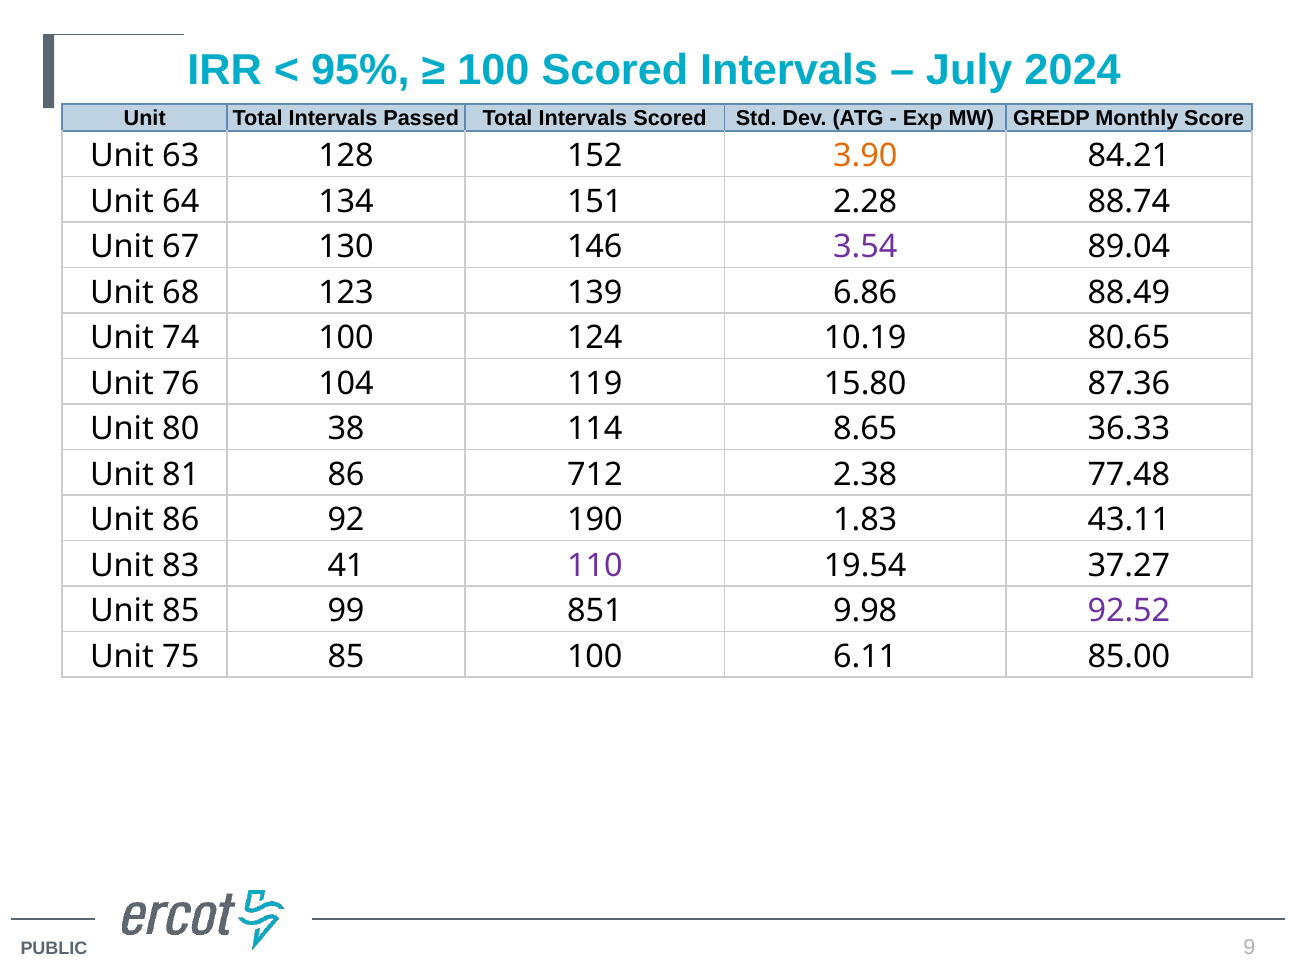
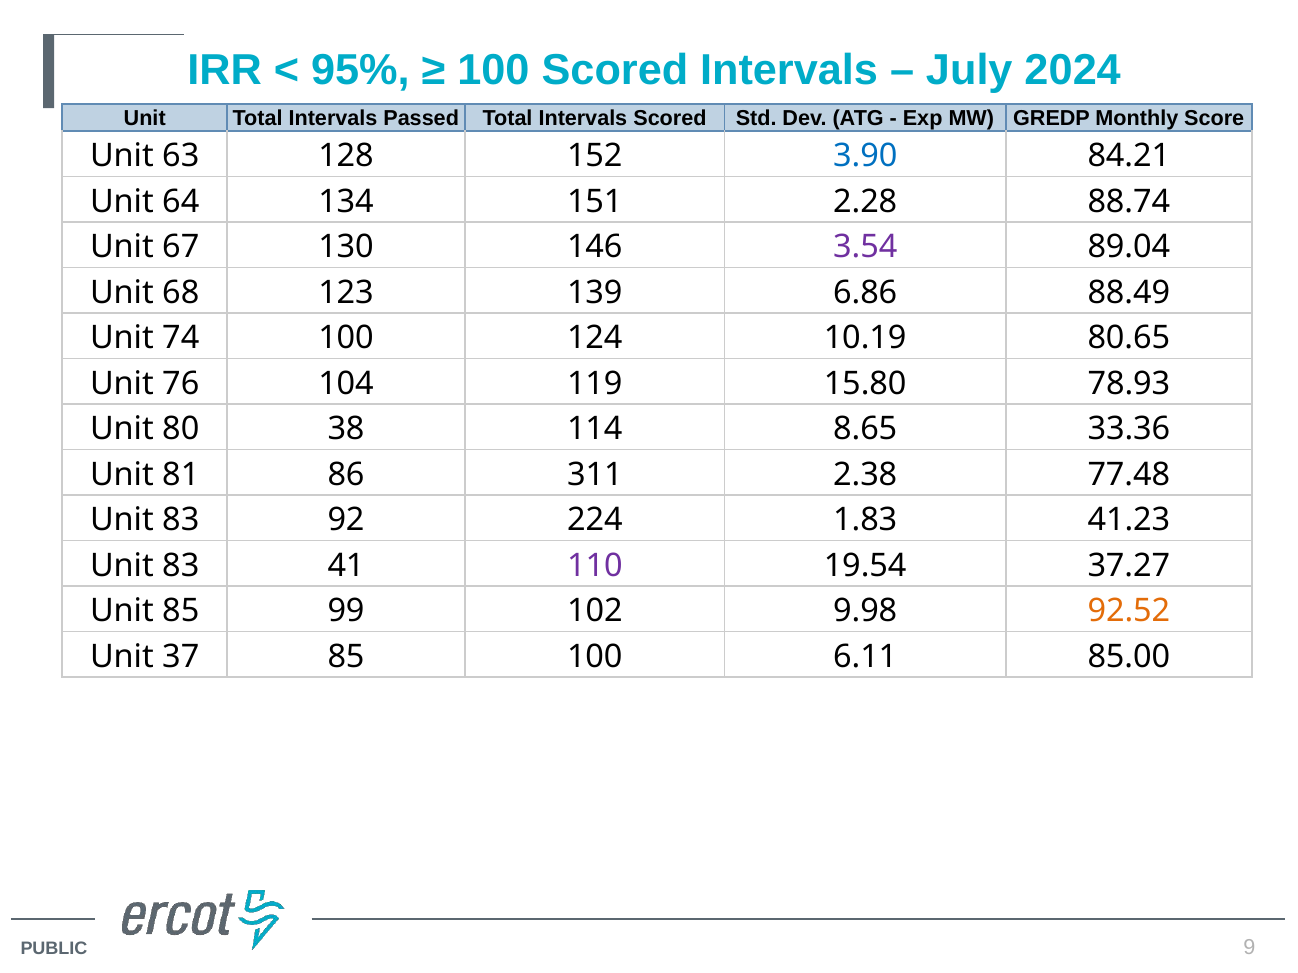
3.90 colour: orange -> blue (865, 156)
87.36: 87.36 -> 78.93 (1129, 384)
36.33: 36.33 -> 33.36 (1129, 429)
712: 712 -> 311 (595, 475)
86: 86 -> 83 (181, 520)
190: 190 -> 224 (595, 520)
43.11: 43.11 -> 41.23 (1129, 520)
851: 851 -> 102 (595, 611)
92.52 colour: purple -> orange (1129, 611)
75: 75 -> 37 (181, 657)
